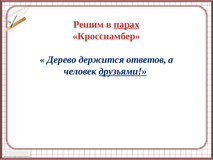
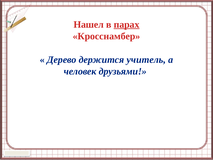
Решим: Решим -> Нашел (89, 24)
ответов: ответов -> учитель (146, 60)
друзьями underline: present -> none (123, 71)
